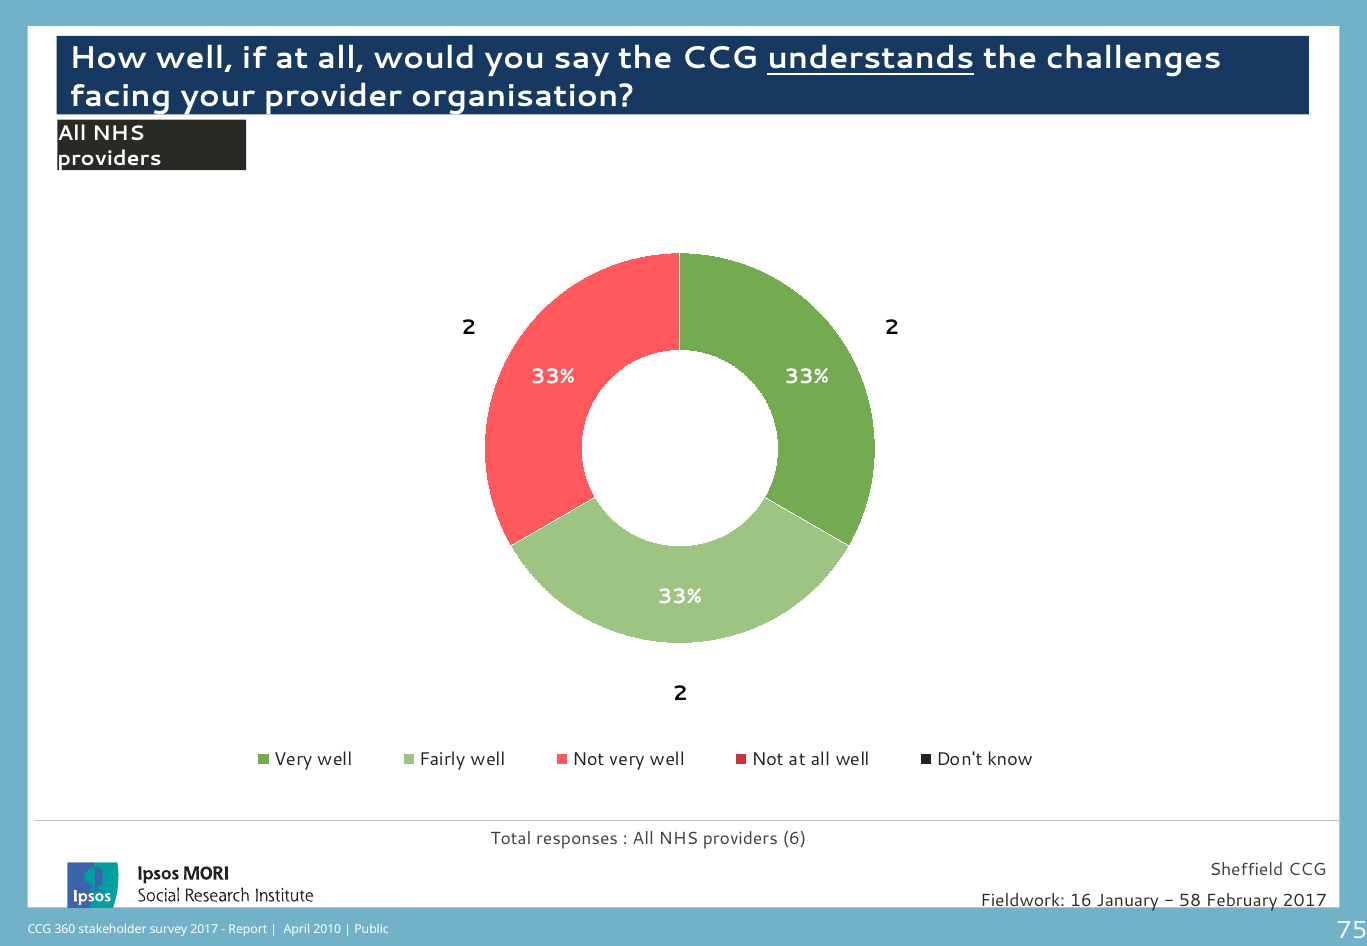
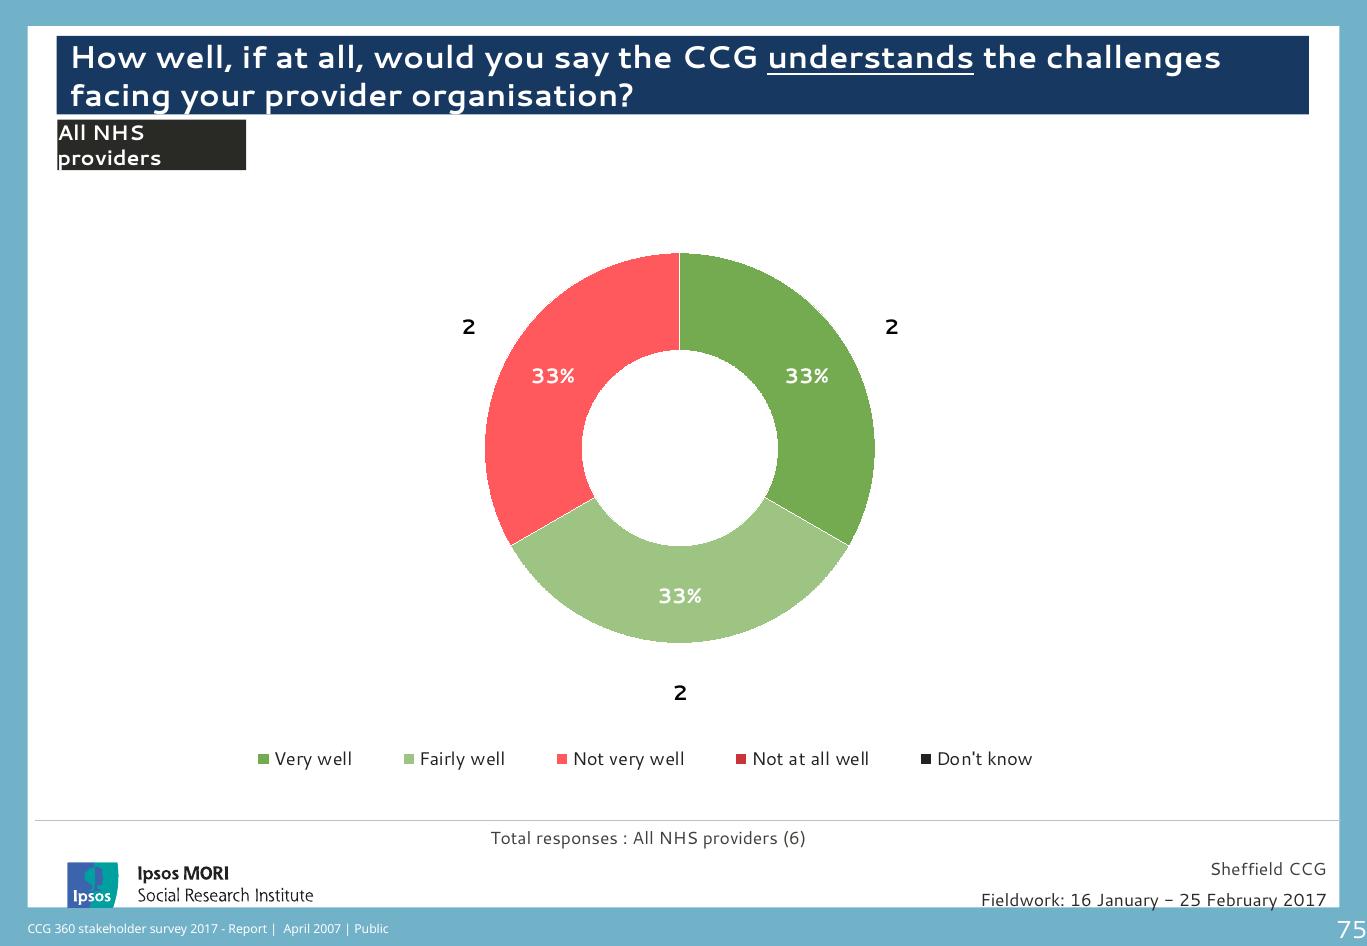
58: 58 -> 25 (1190, 901)
2010: 2010 -> 2007 (327, 930)
